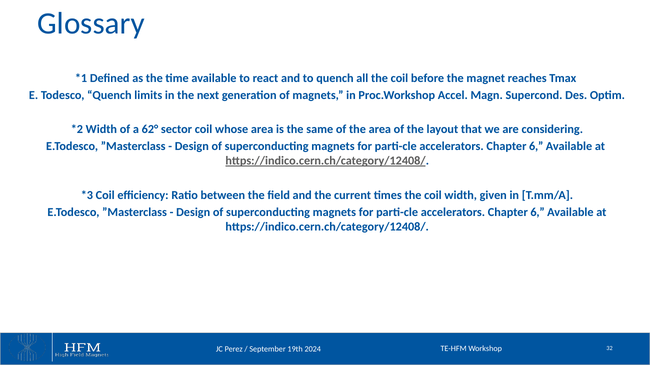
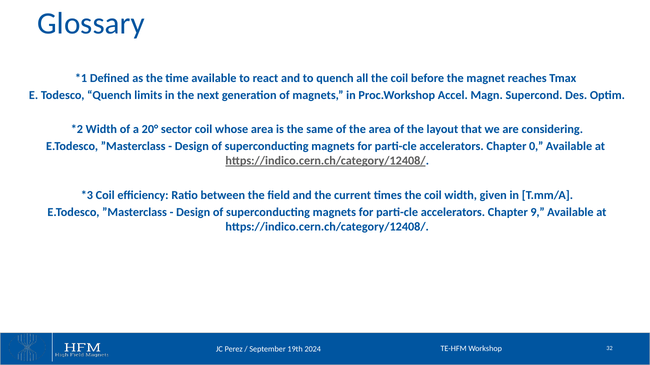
62°: 62° -> 20° (150, 129)
6: 6 -> 0 (536, 146)
6: 6 -> 9 (538, 212)
